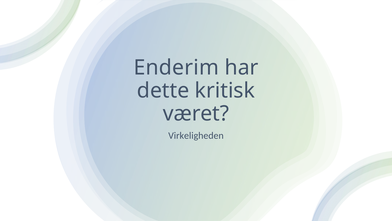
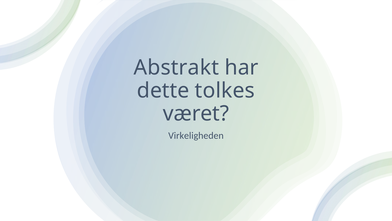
Enderim: Enderim -> Abstrakt (176, 67)
kritisk: kritisk -> tolkes (225, 90)
